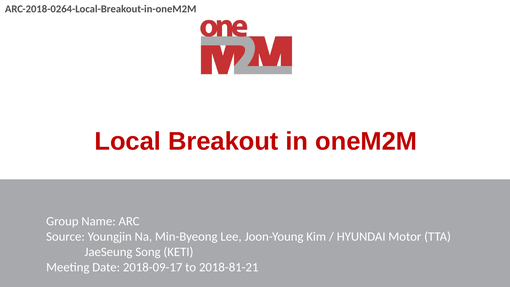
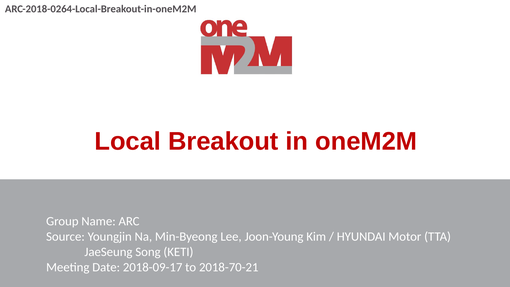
2018-81-21: 2018-81-21 -> 2018-70-21 (229, 267)
